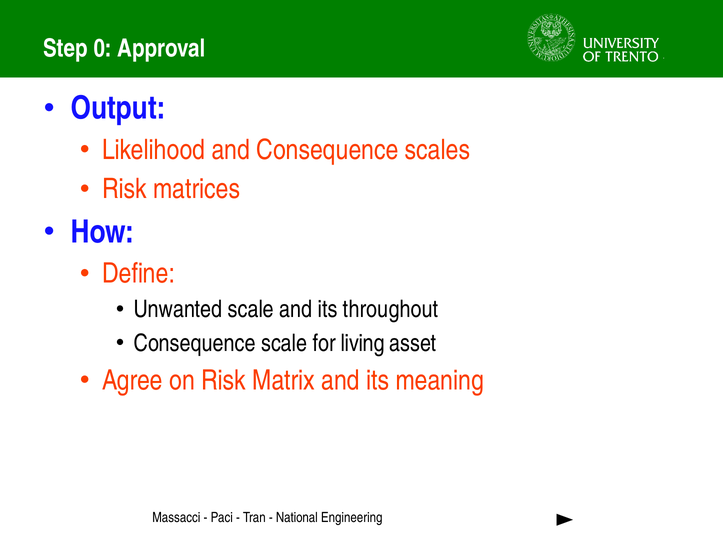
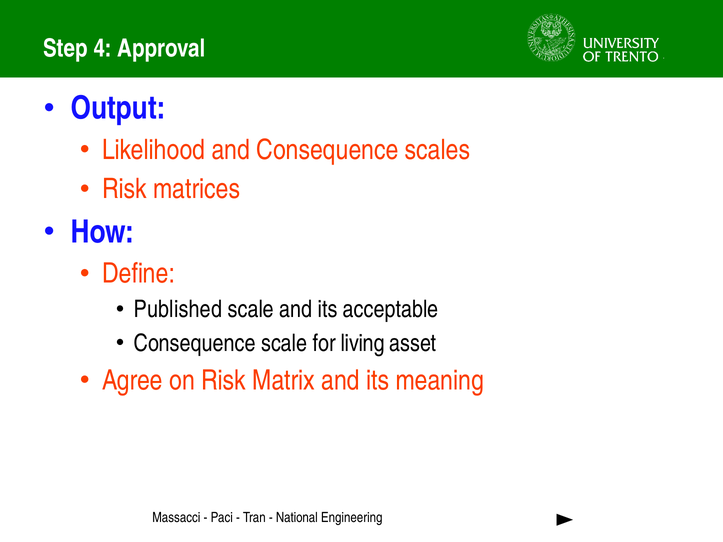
0: 0 -> 4 (103, 49)
Unwanted: Unwanted -> Published (178, 310)
throughout: throughout -> acceptable (391, 310)
